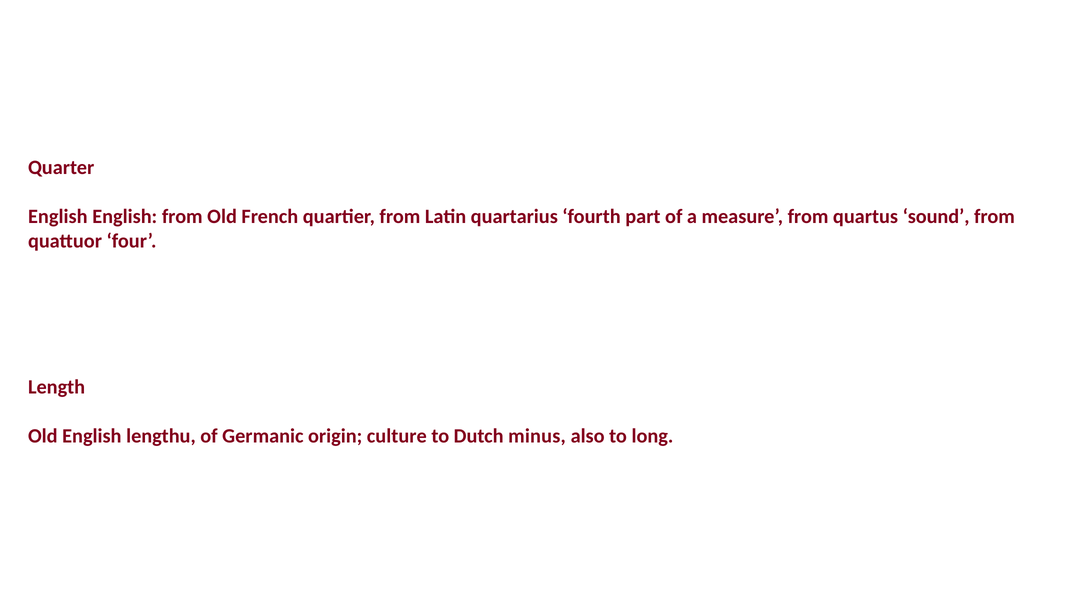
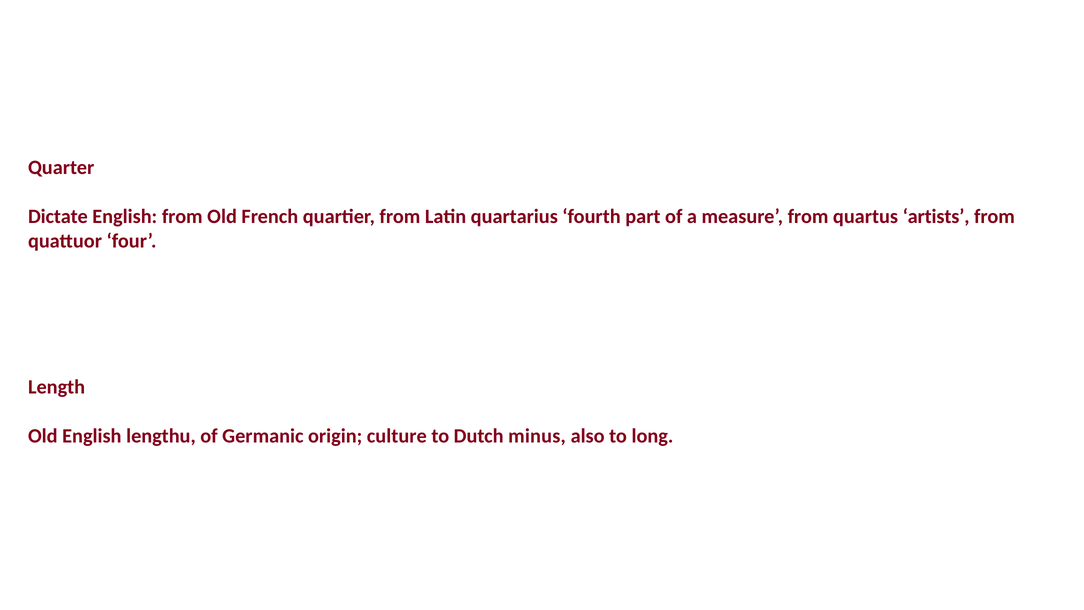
English: English -> Dictate (58, 216)
sound: sound -> artists (936, 216)
